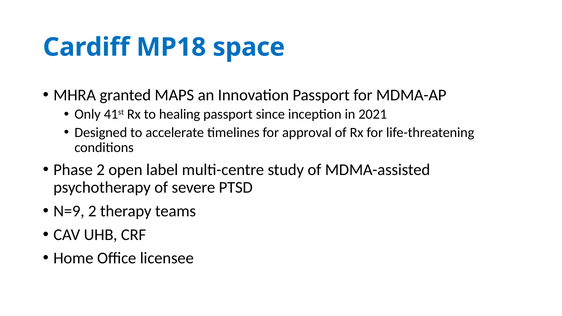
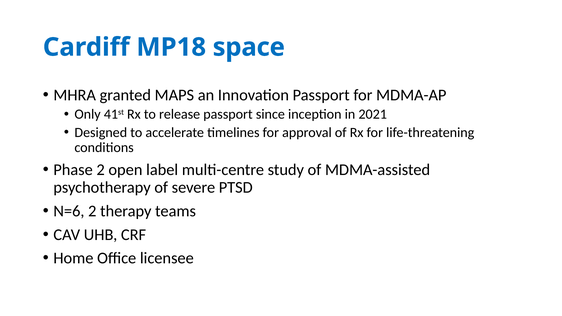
healing: healing -> release (180, 114)
N=9: N=9 -> N=6 (69, 211)
